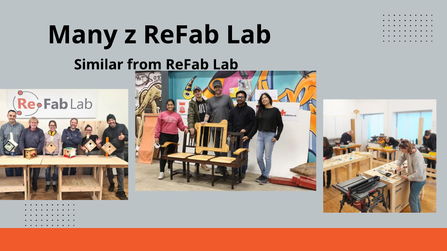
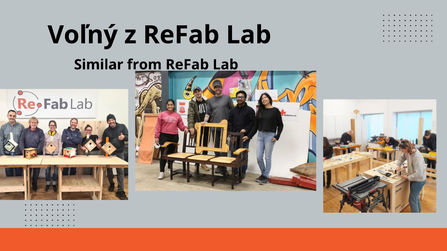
Many: Many -> Voľný (83, 35)
